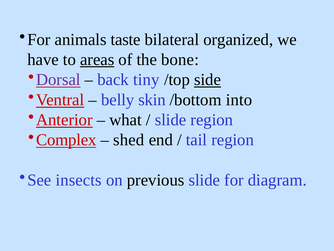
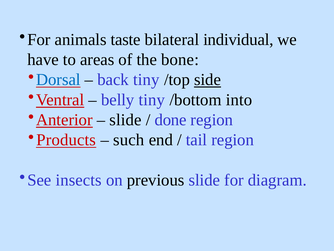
organized: organized -> individual (238, 39)
areas underline: present -> none (97, 60)
Dorsal colour: purple -> blue (58, 80)
belly skin: skin -> tiny (152, 100)
what: what -> slide (125, 120)
slide: slide -> done (171, 120)
Complex: Complex -> Products (66, 140)
shed: shed -> such (129, 140)
